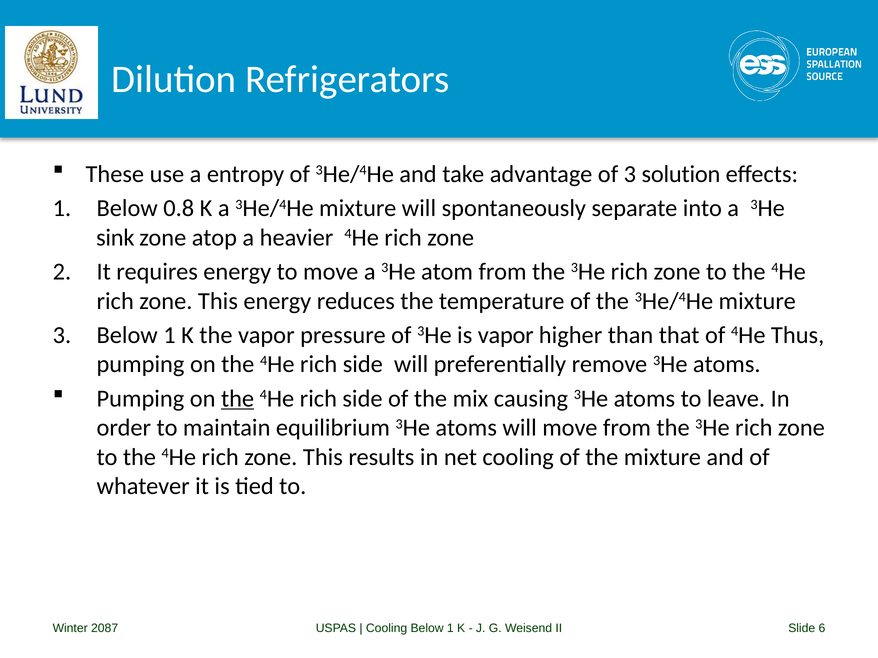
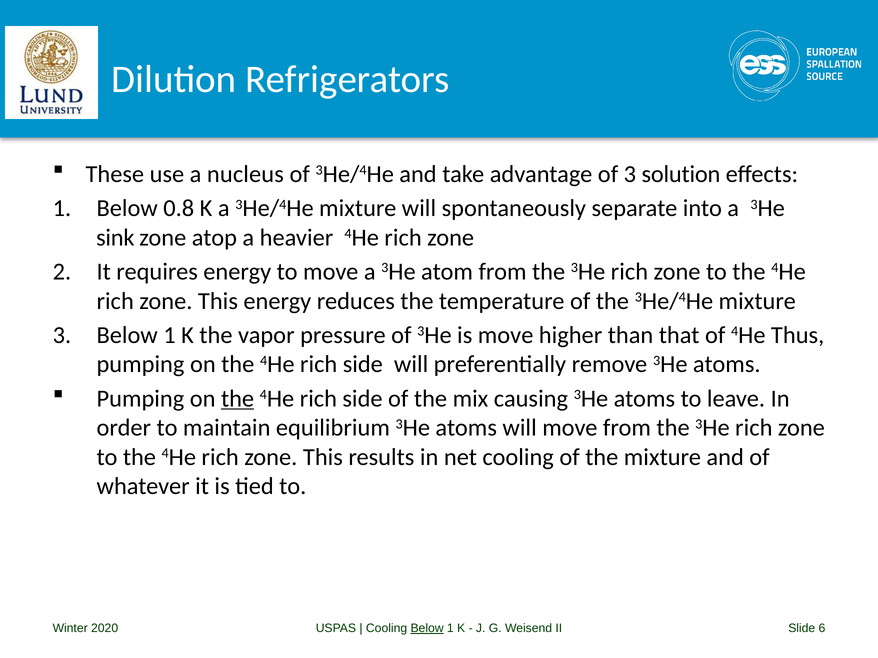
entropy: entropy -> nucleus (245, 174)
is vapor: vapor -> move (506, 335)
2087: 2087 -> 2020 (105, 629)
Below underline: none -> present (427, 629)
